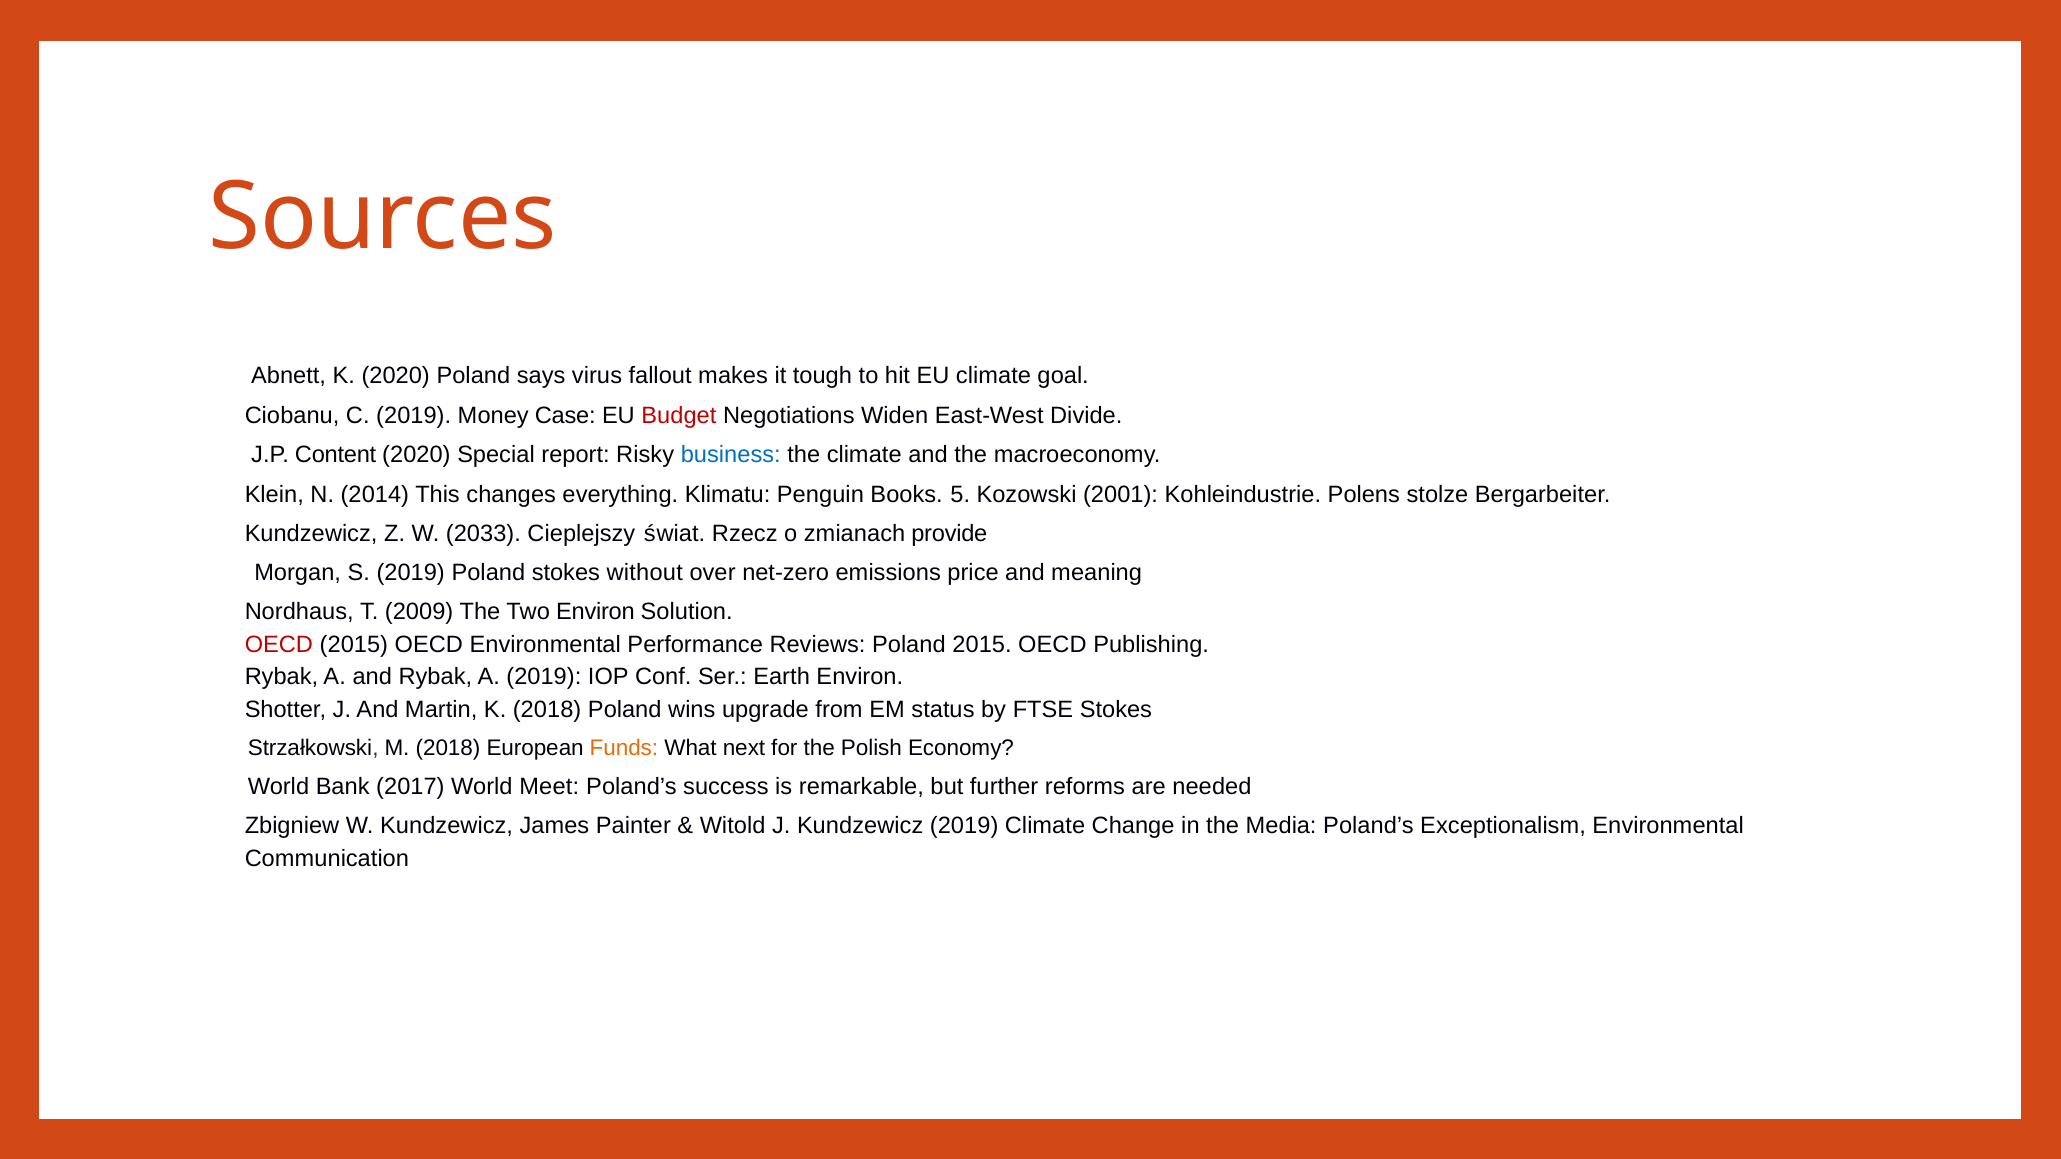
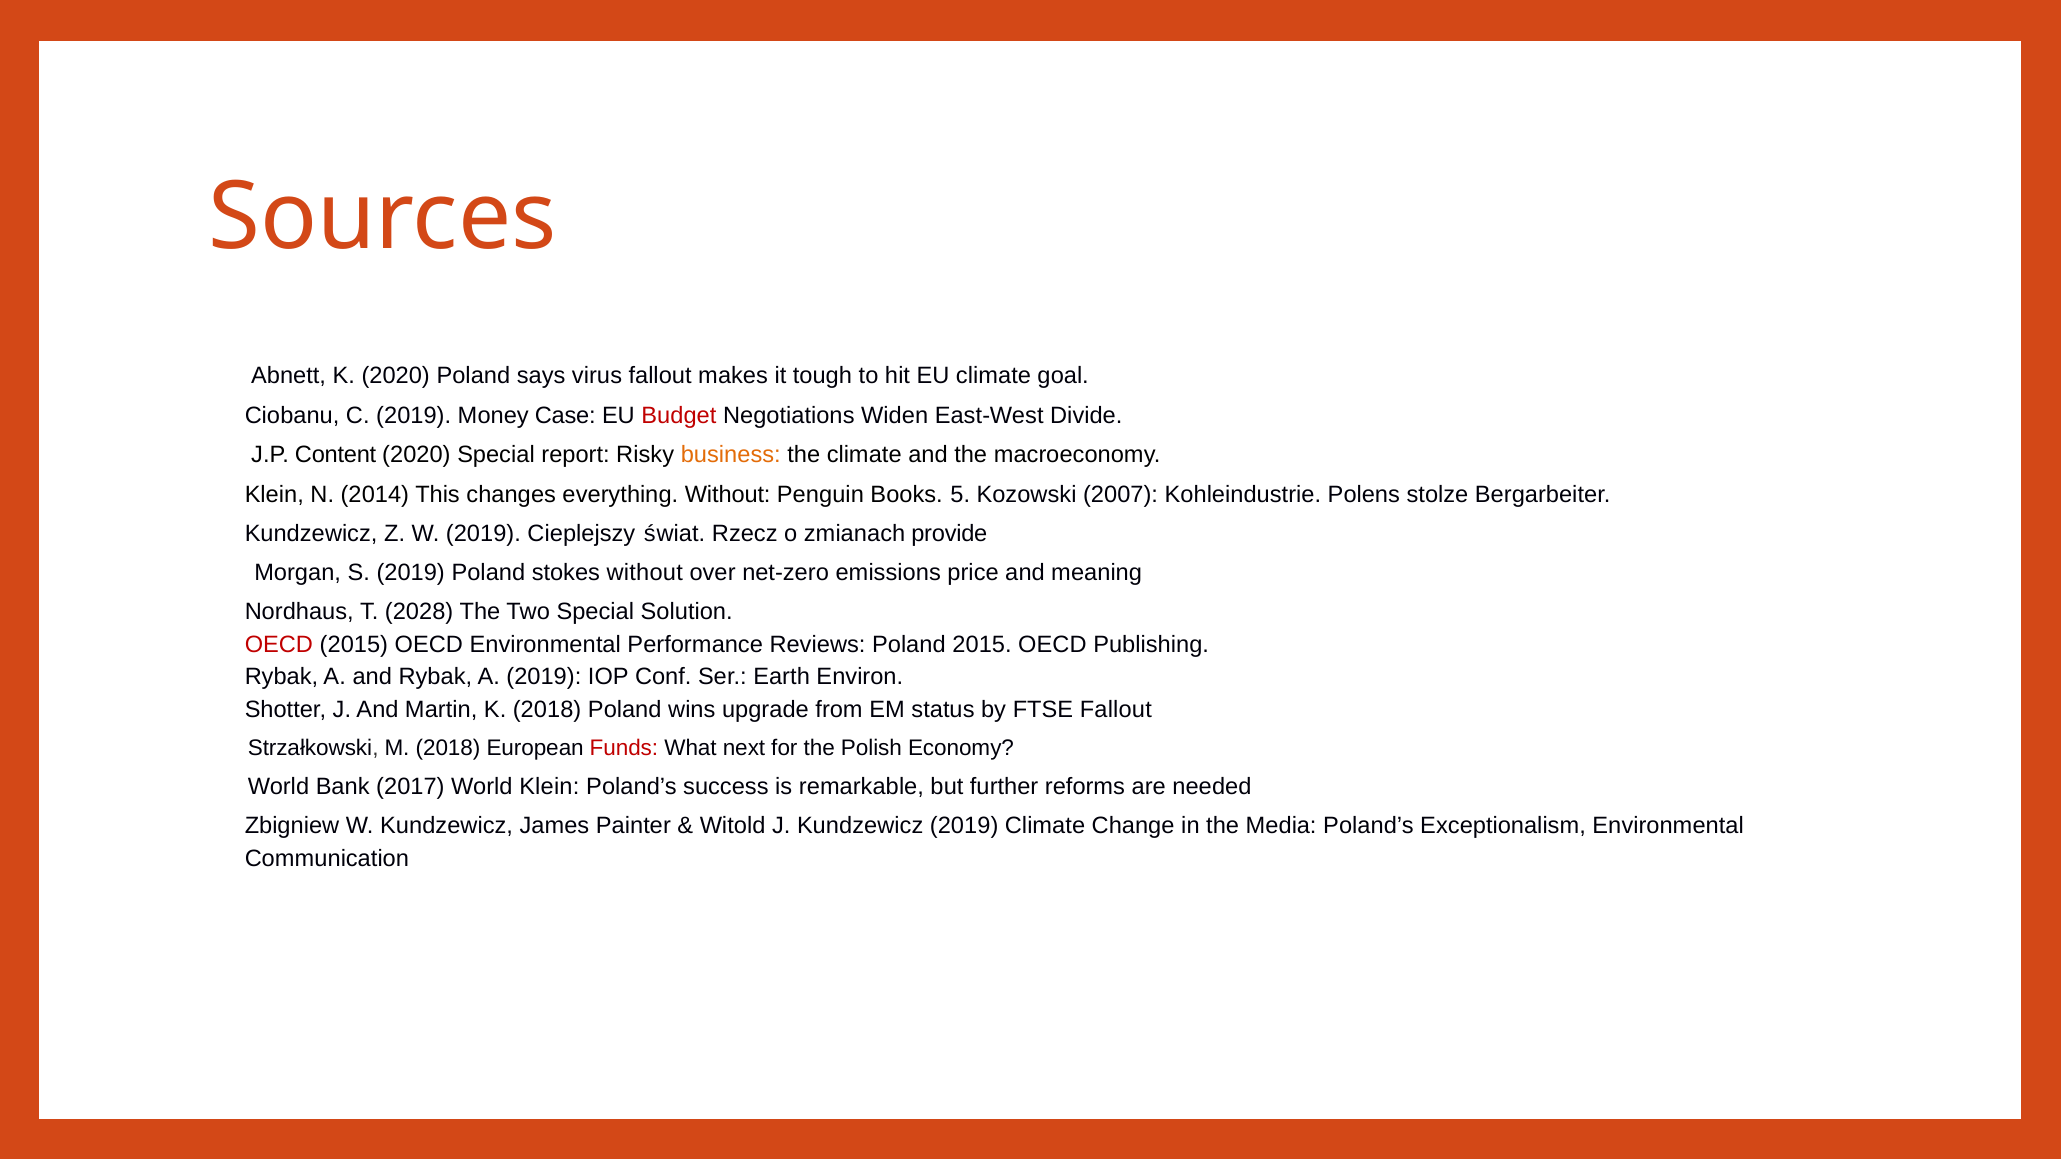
business colour: blue -> orange (731, 455)
everything Klimatu: Klimatu -> Without (728, 494)
2001: 2001 -> 2007 (1121, 494)
W 2033: 2033 -> 2019 (483, 534)
2009: 2009 -> 2028 (419, 612)
Two Environ: Environ -> Special (595, 612)
FTSE Stokes: Stokes -> Fallout (1116, 710)
Funds colour: orange -> red (624, 748)
World Meet: Meet -> Klein (549, 787)
